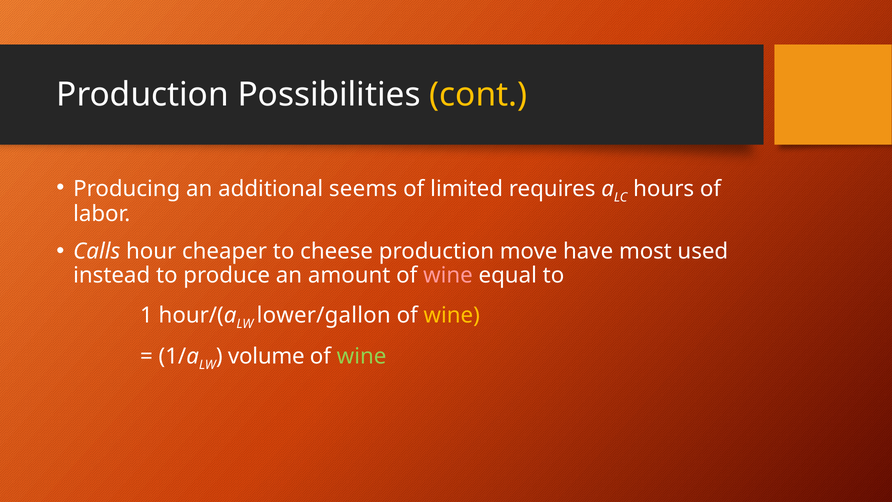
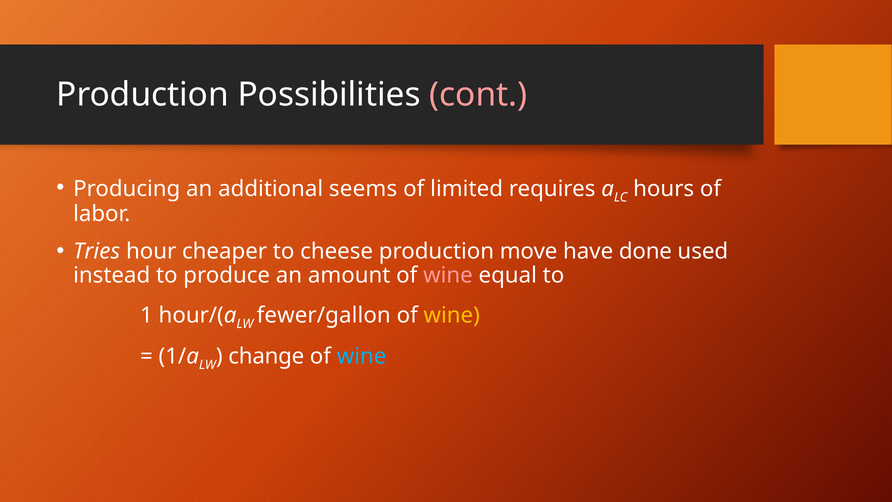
cont colour: yellow -> pink (478, 94)
Calls: Calls -> Tries (97, 251)
most: most -> done (645, 251)
lower/gallon: lower/gallon -> fewer/gallon (324, 315)
volume: volume -> change (266, 356)
wine colour: light green -> light blue (362, 356)
